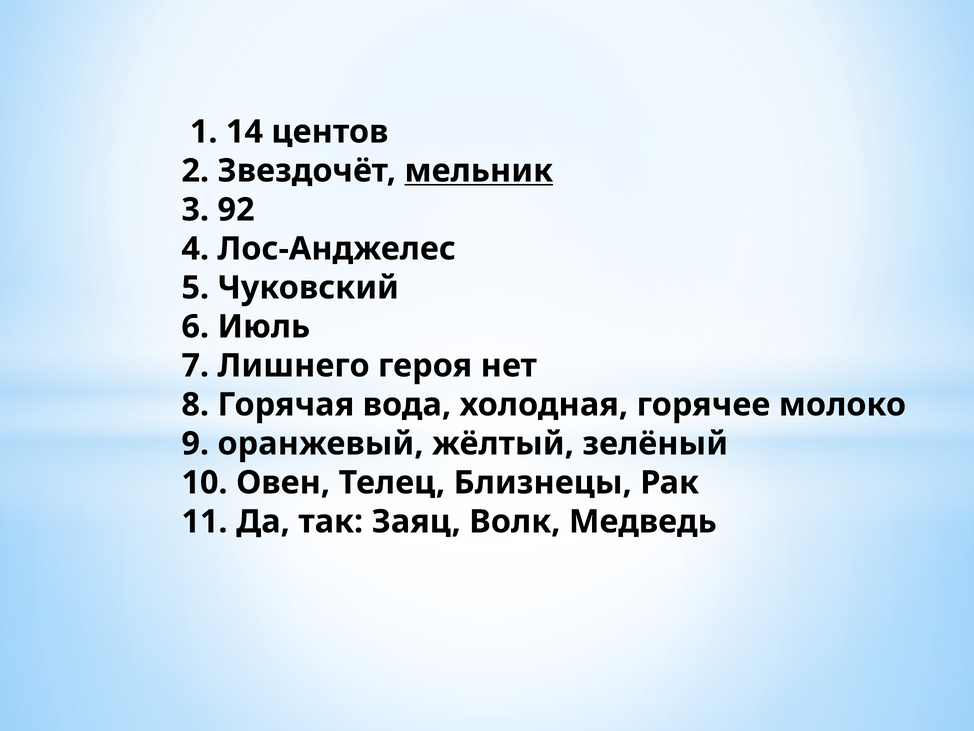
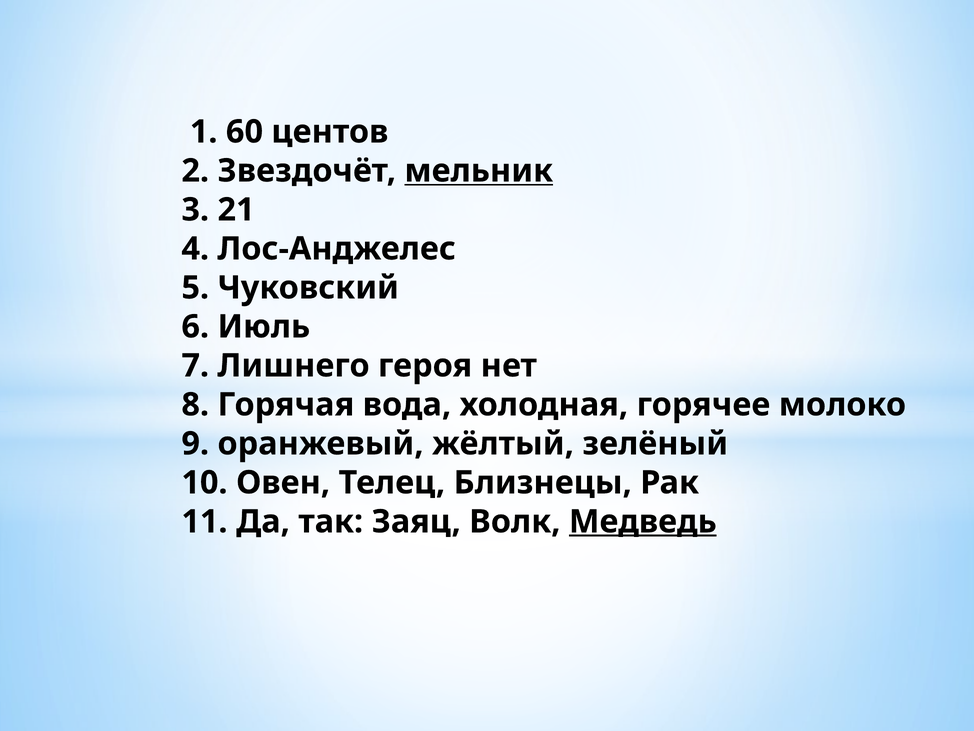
14: 14 -> 60 (244, 132)
92: 92 -> 21 (236, 210)
Медведь underline: none -> present (643, 521)
